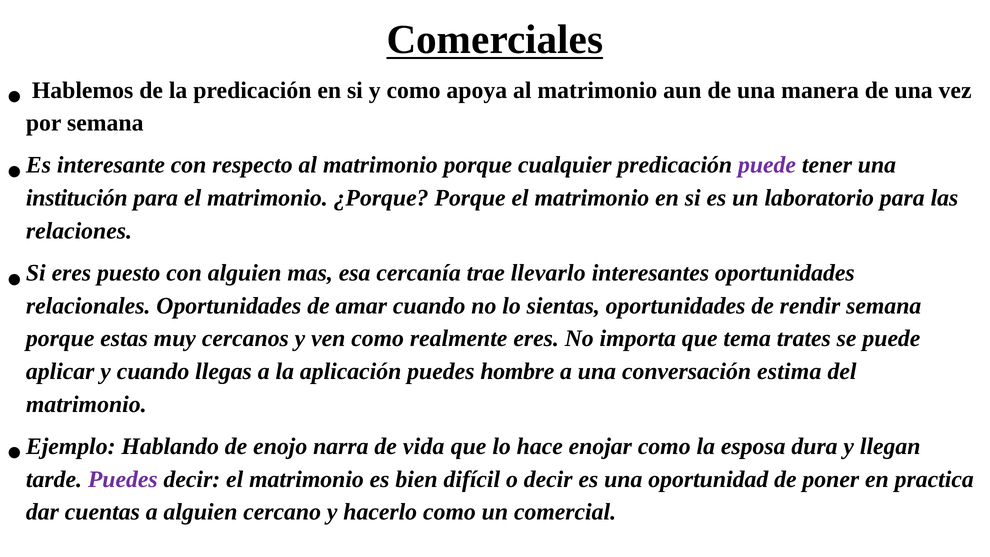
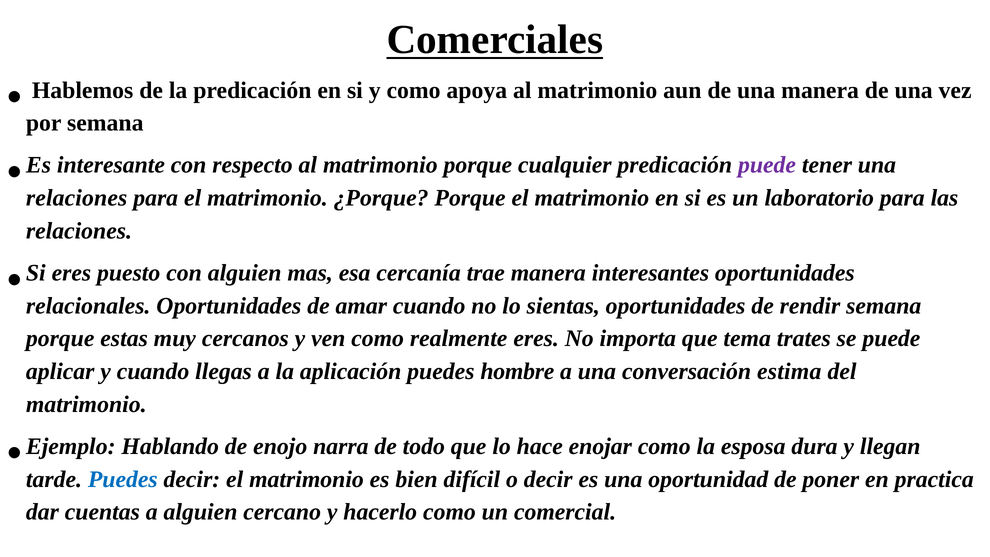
institución: institución -> relaciones (77, 198)
trae llevarlo: llevarlo -> manera (548, 273)
vida: vida -> todo (424, 446)
Puedes colour: purple -> blue (123, 479)
